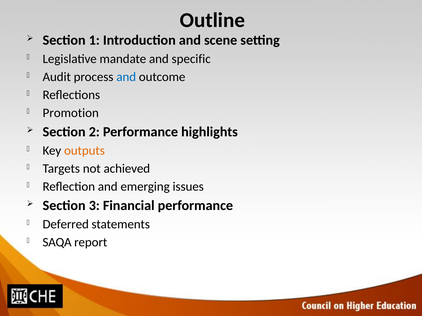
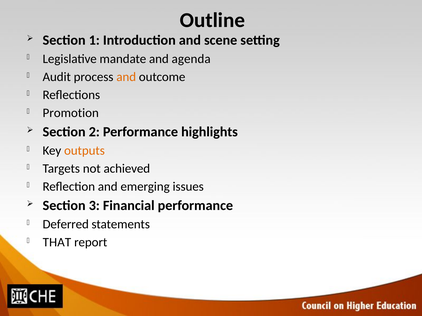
specific: specific -> agenda (191, 59)
and colour: blue -> orange (126, 77)
SAQA: SAQA -> THAT (57, 243)
